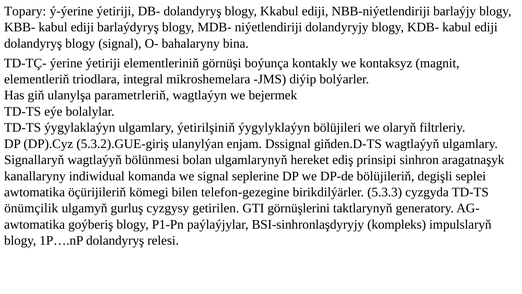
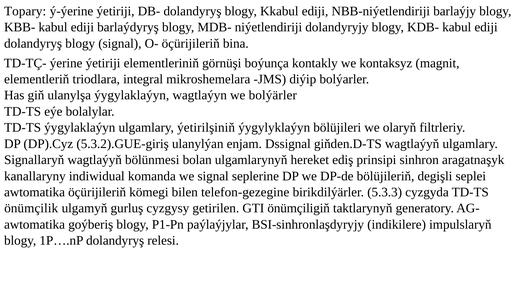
O- bahalaryny: bahalaryny -> öçürijileriň (191, 43)
ulanylşa parametrleriň: parametrleriň -> ýygylaklaýyn (132, 95)
bejermek: bejermek -> bolýärler (273, 95)
görnüşlerini: görnüşlerini -> önümçiligiň (299, 208)
kompleks: kompleks -> indikilere (397, 224)
